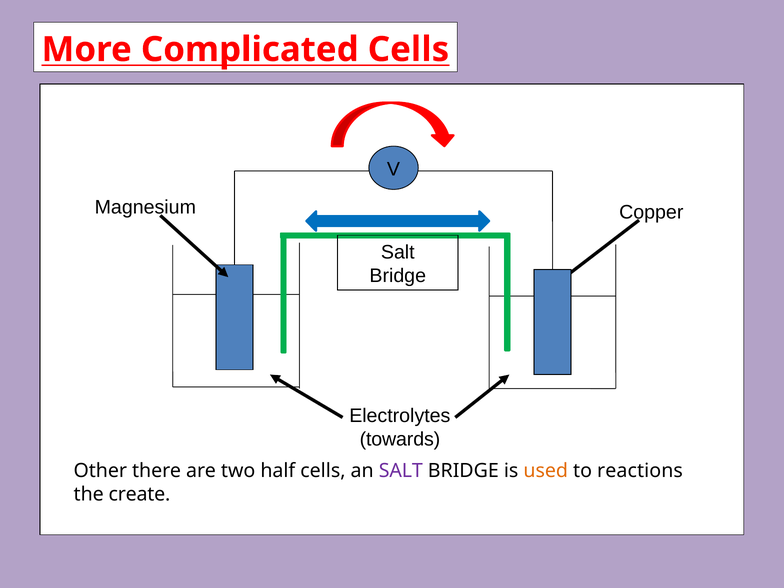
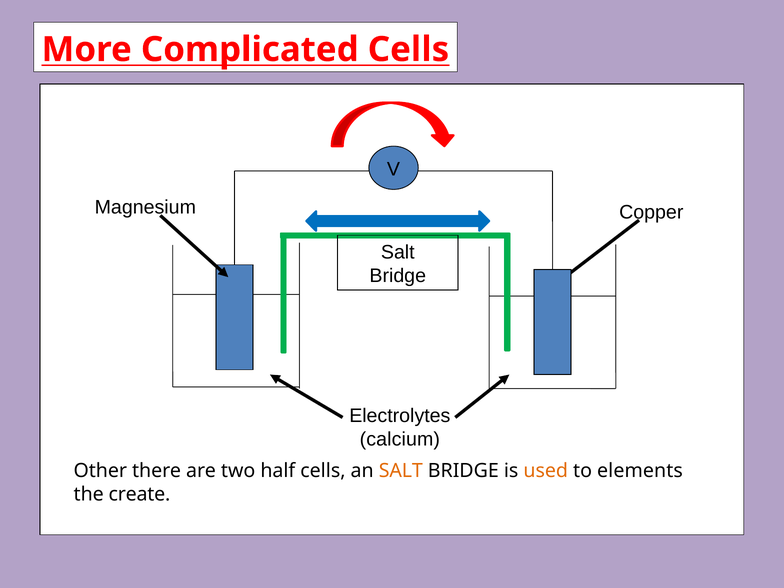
towards: towards -> calcium (400, 439)
SALT colour: purple -> orange (401, 471)
reactions: reactions -> elements (640, 471)
